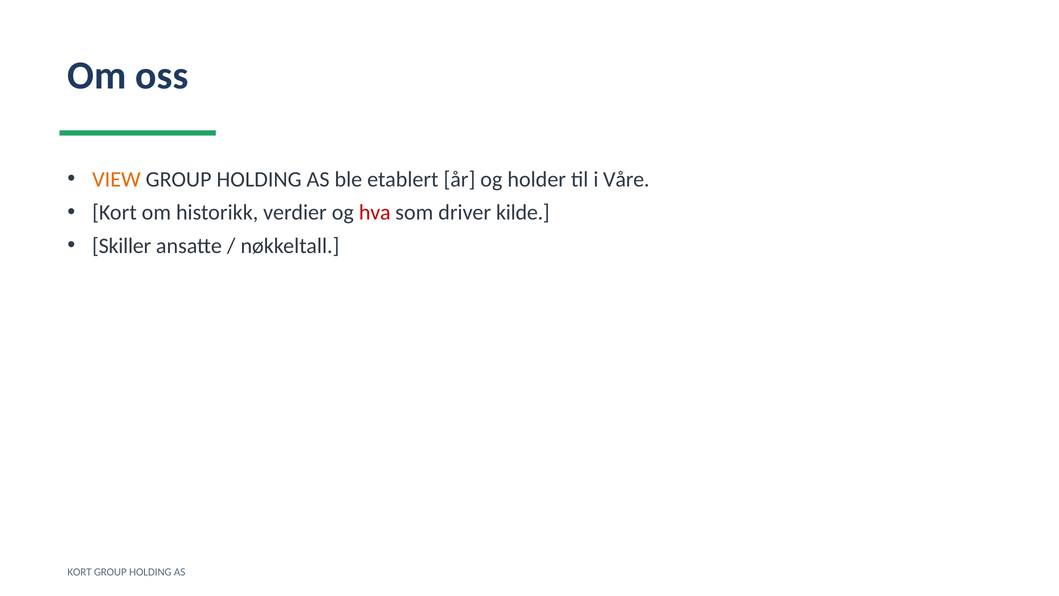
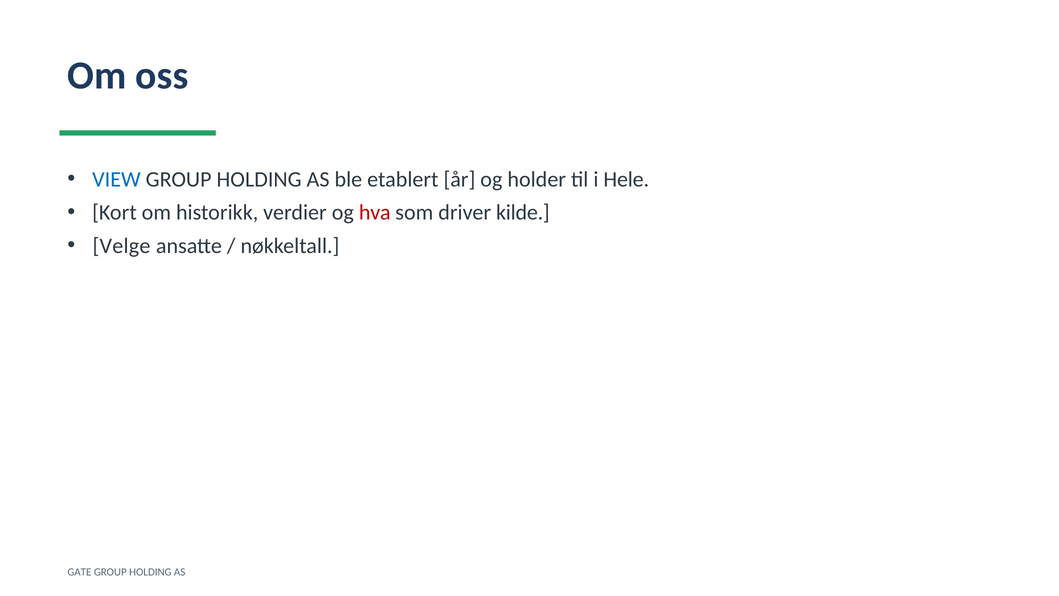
VIEW colour: orange -> blue (116, 179)
Våre: Våre -> Hele (626, 179)
Skiller: Skiller -> Velge (121, 246)
KORT: KORT -> GATE (79, 572)
